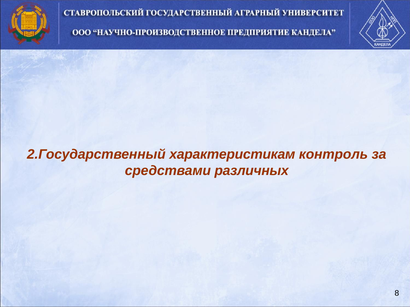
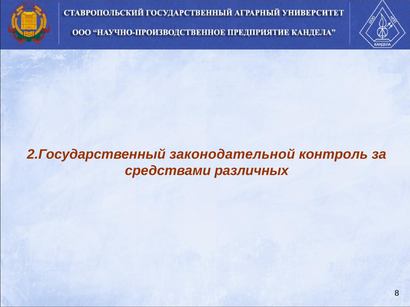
характеристикам: характеристикам -> законодательной (232, 155)
